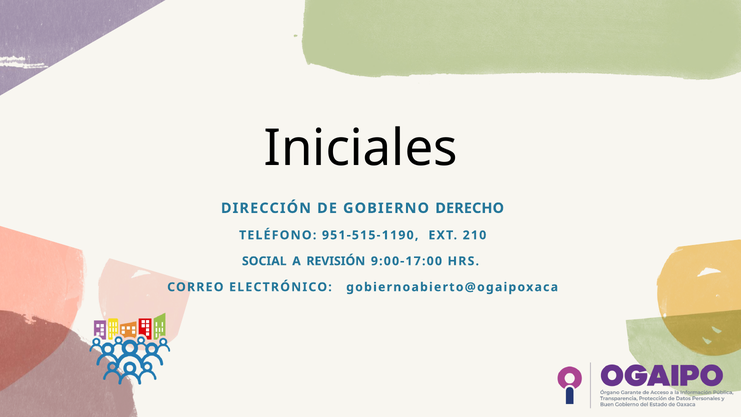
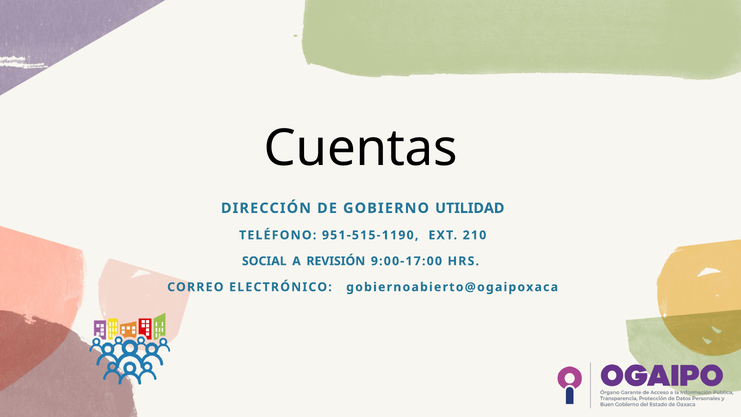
Iniciales: Iniciales -> Cuentas (361, 149)
DERECHO: DERECHO -> UTILIDAD (470, 208)
